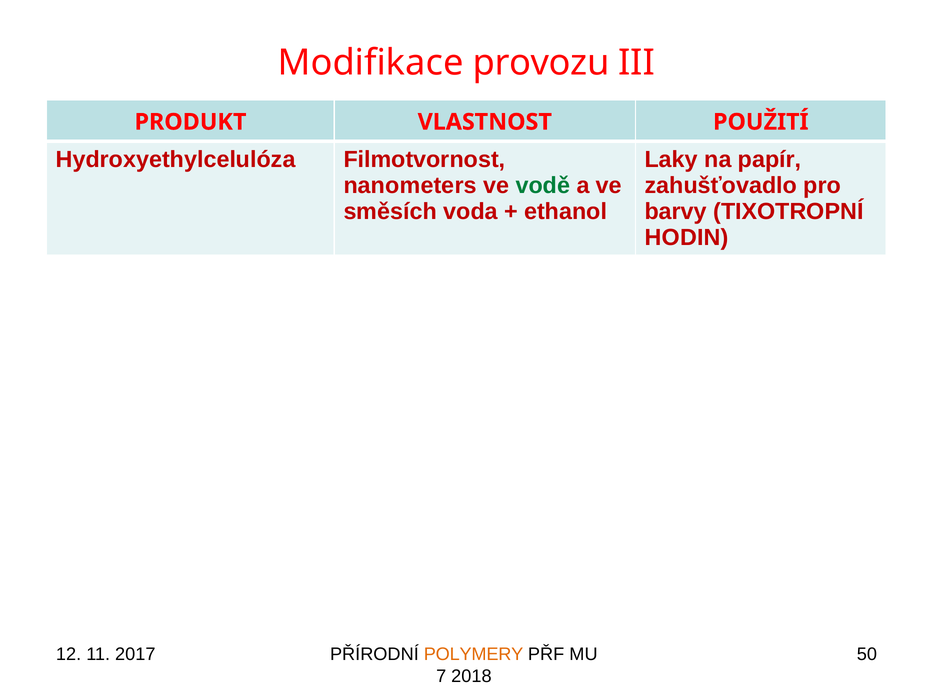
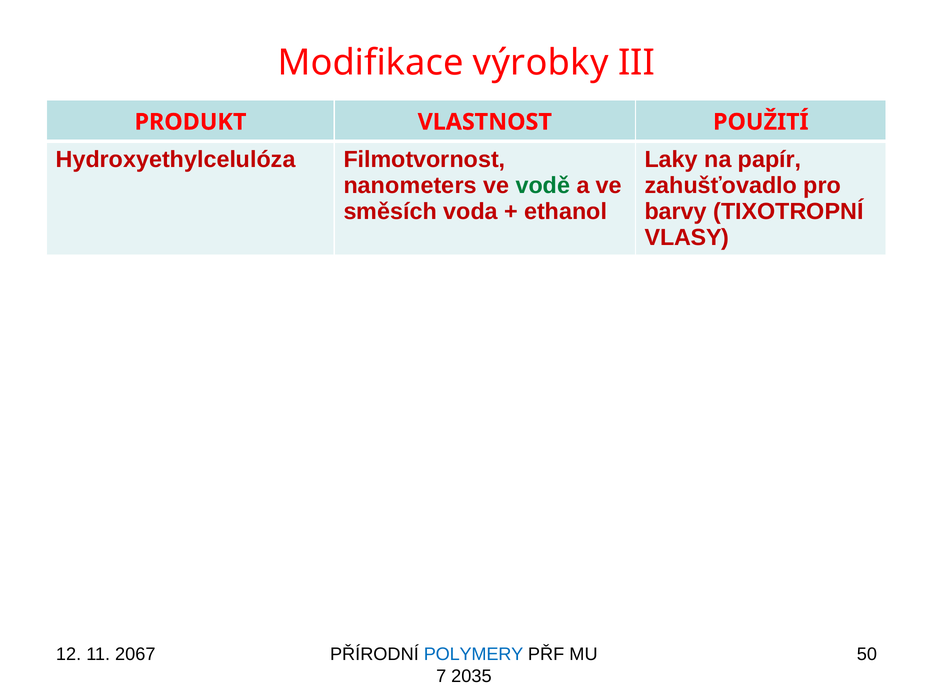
provozu: provozu -> výrobky (541, 63)
HODIN: HODIN -> VLASY (687, 238)
2017: 2017 -> 2067 (135, 654)
POLYMERY colour: orange -> blue (474, 654)
2018: 2018 -> 2035 (471, 676)
